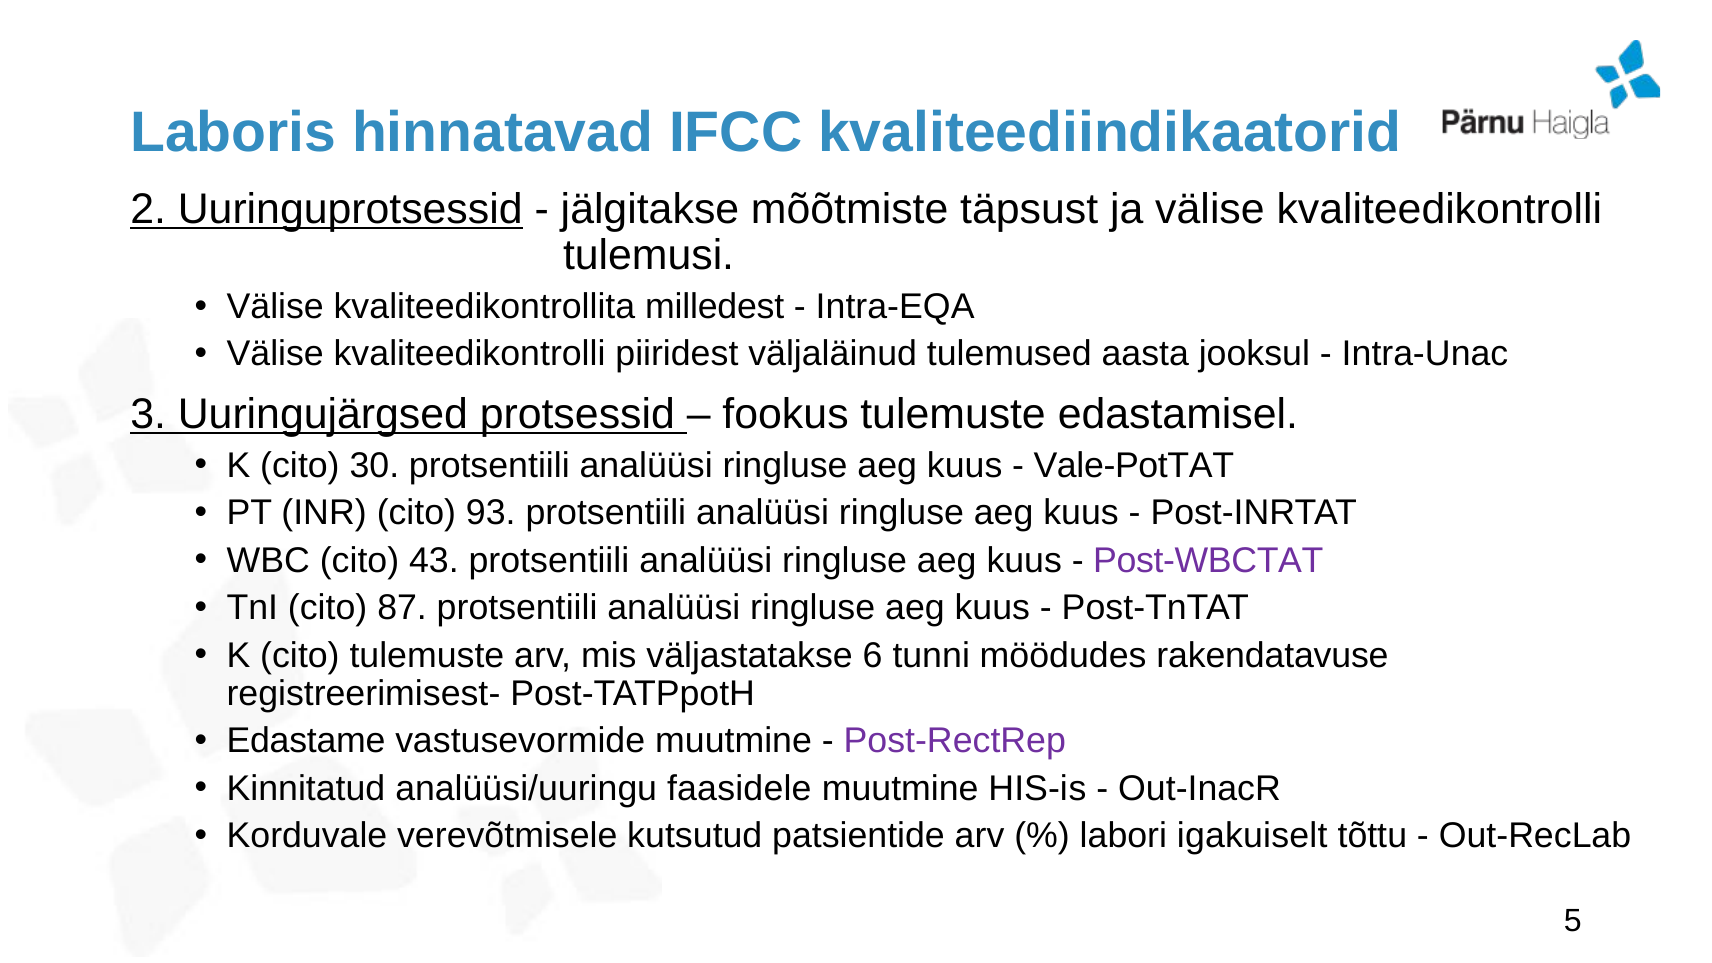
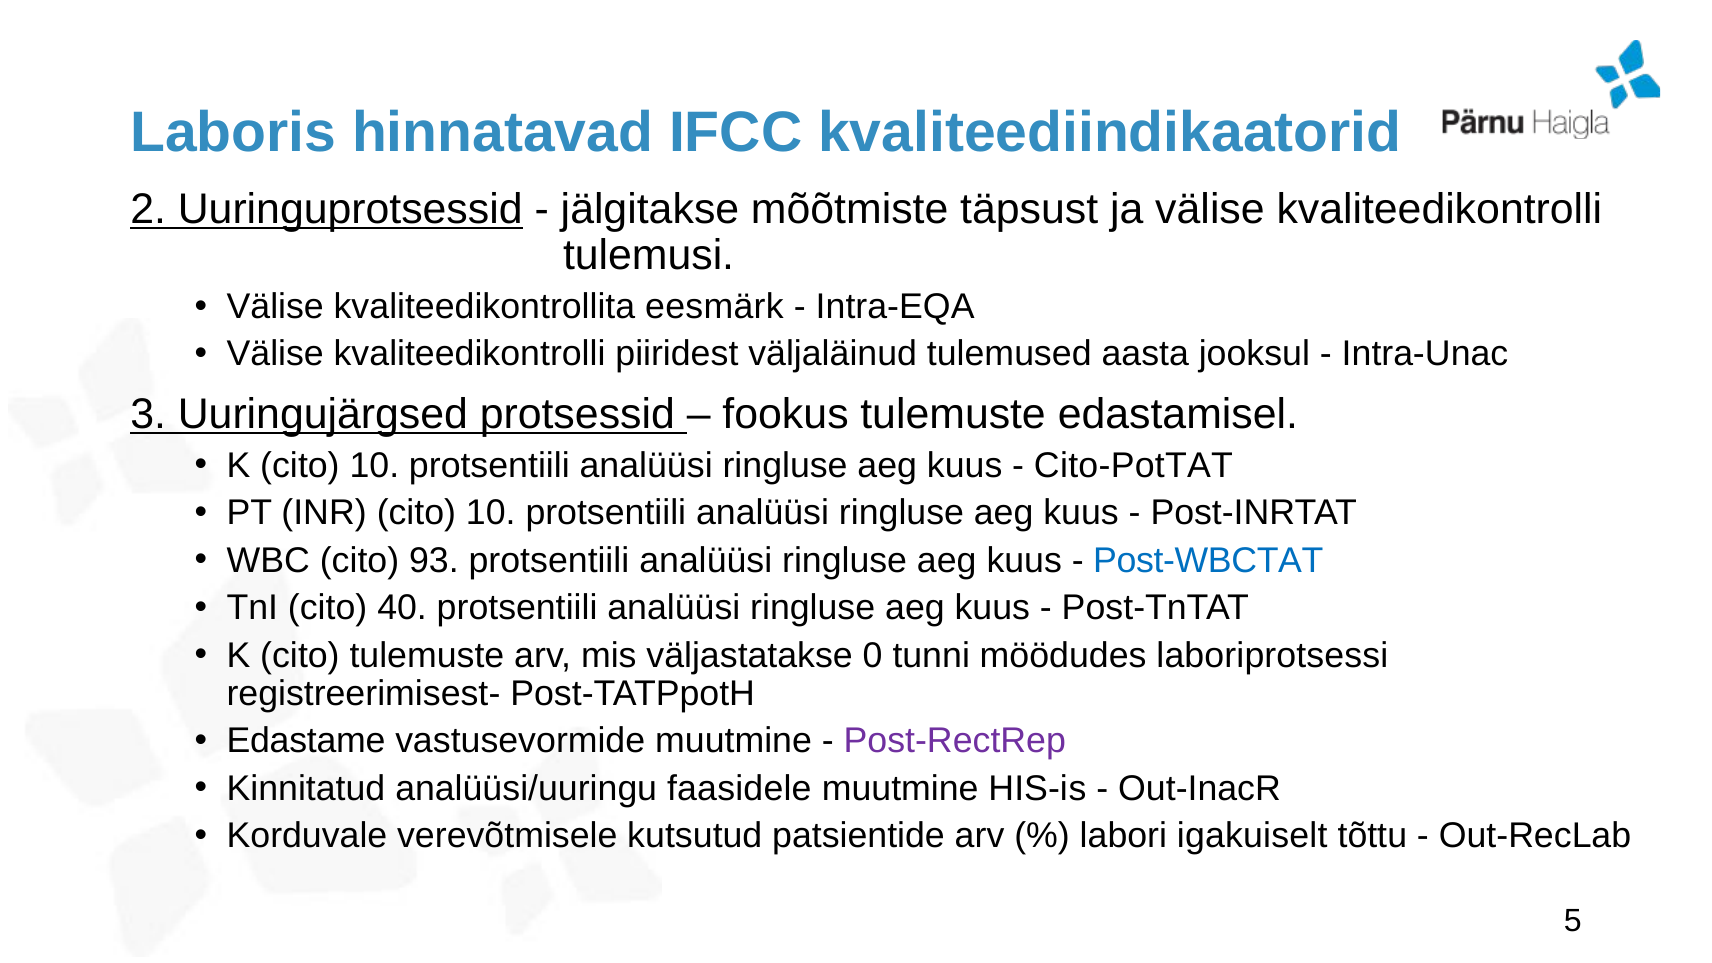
milledest: milledest -> eesmärk (714, 307)
K cito 30: 30 -> 10 (374, 466)
Vale-PotTAT: Vale-PotTAT -> Cito-PotTAT (1134, 466)
INR cito 93: 93 -> 10 (491, 513)
43: 43 -> 93 (434, 560)
Post-WBCTAT colour: purple -> blue (1208, 560)
87: 87 -> 40 (402, 608)
6: 6 -> 0 (873, 655)
rakendatavuse: rakendatavuse -> laboriprotsessi (1272, 655)
